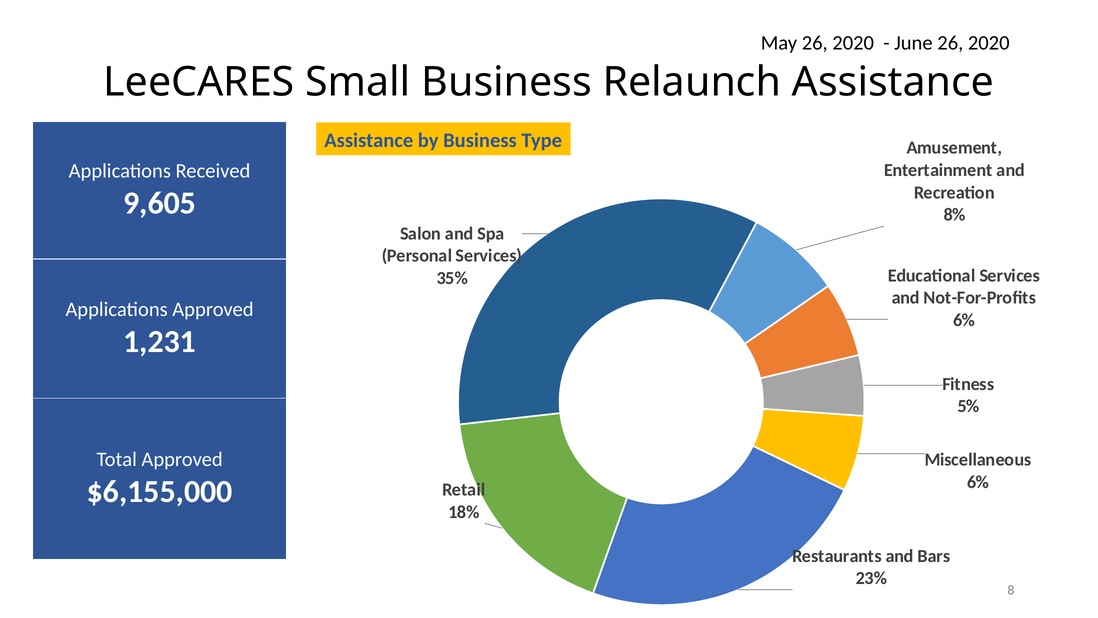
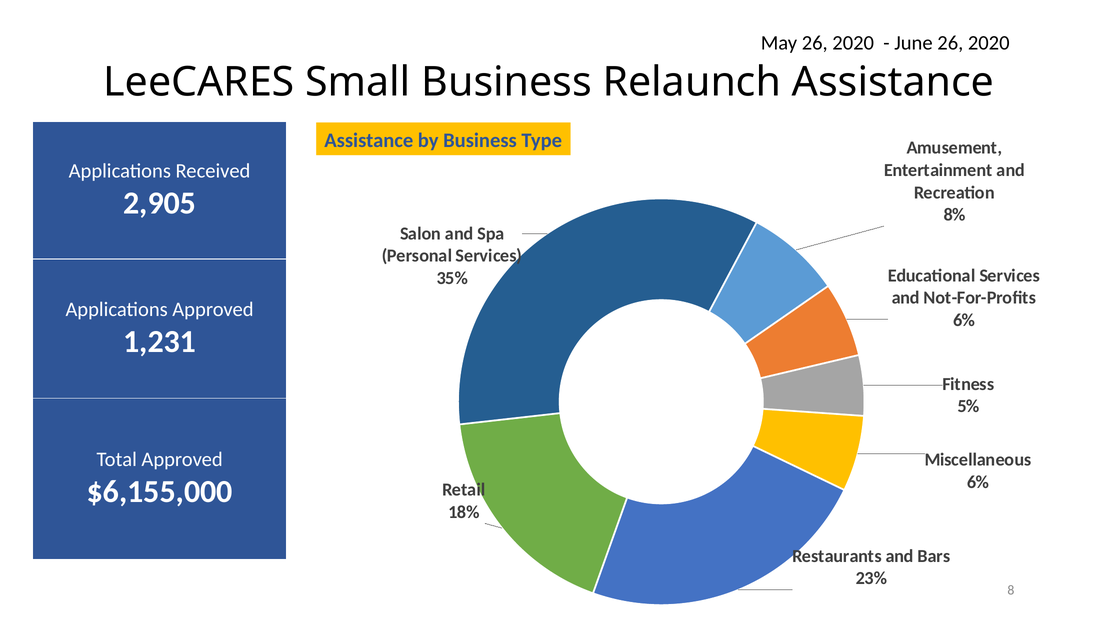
9,605: 9,605 -> 2,905 (160, 203)
